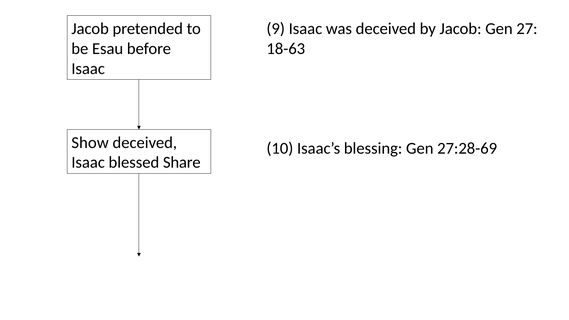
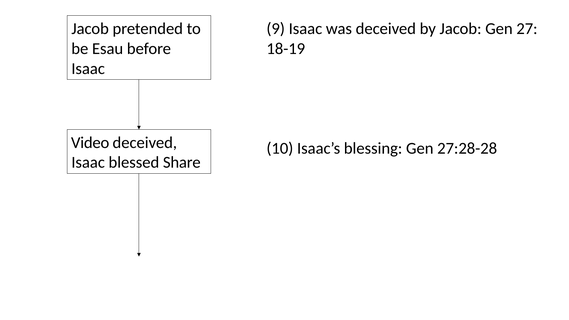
18-63: 18-63 -> 18-19 (286, 49)
Show: Show -> Video (90, 143)
27:28-69: 27:28-69 -> 27:28-28 (467, 148)
